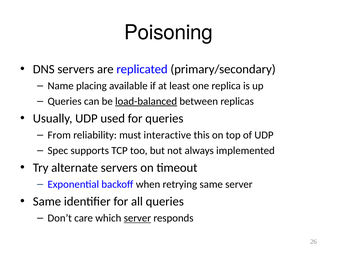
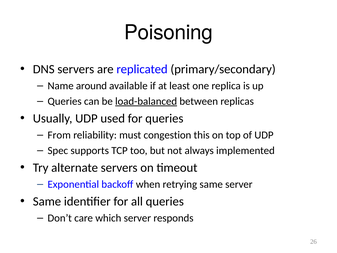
placing: placing -> around (91, 86)
interactive: interactive -> congestion (167, 135)
server underline: present -> none (137, 218)
